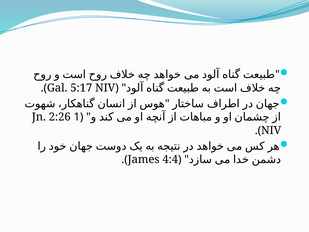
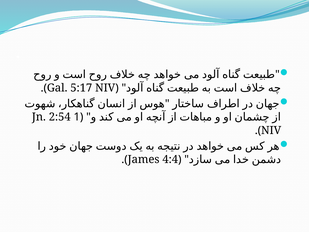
2:26: 2:26 -> 2:54 (60, 117)
